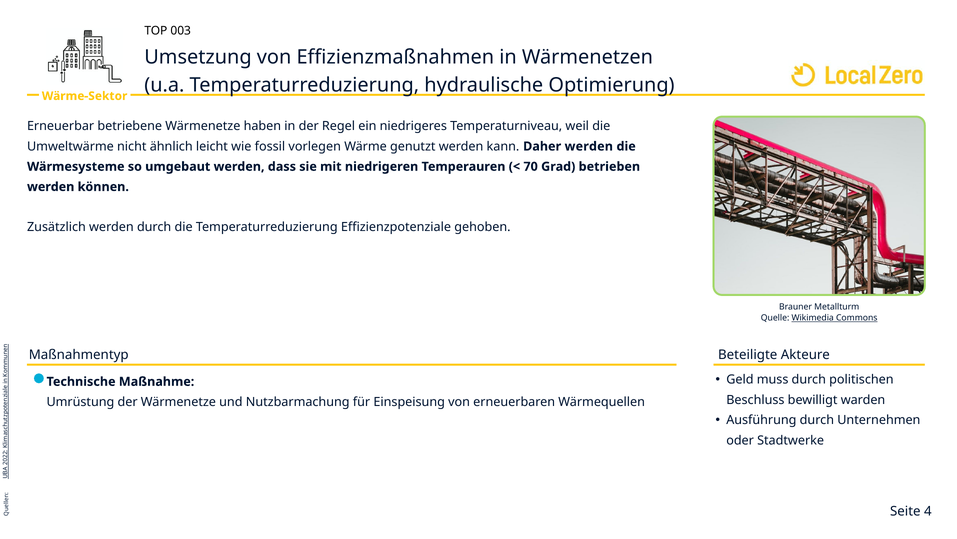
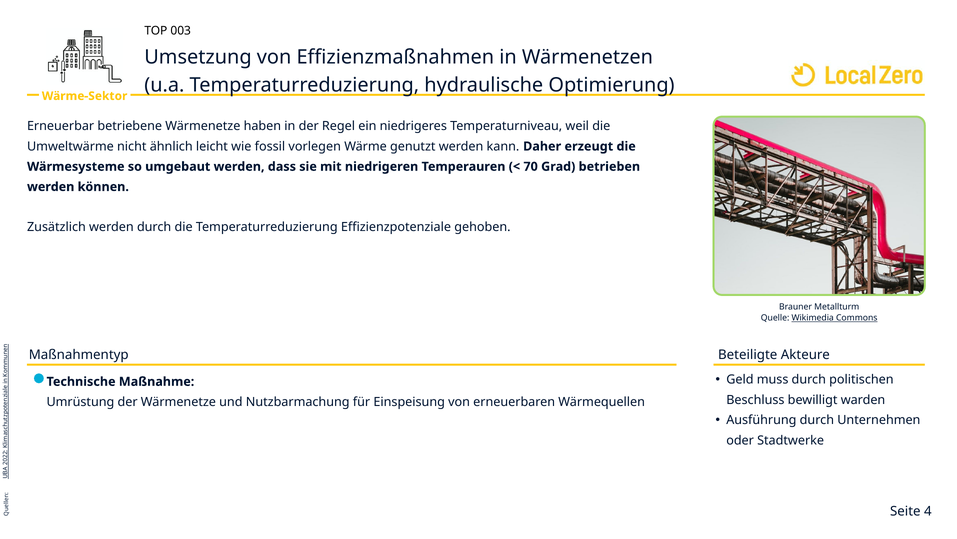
Daher werden: werden -> erzeugt (589, 146)
